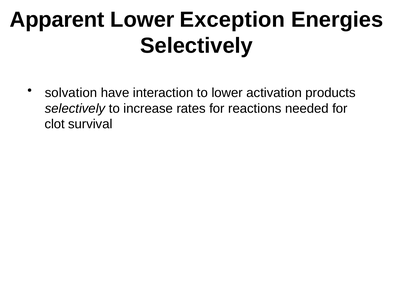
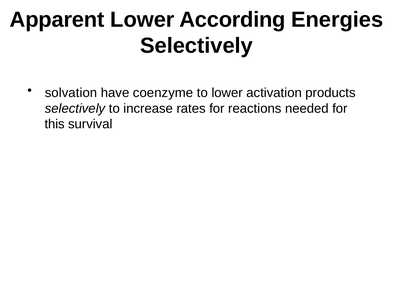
Exception: Exception -> According (232, 20)
interaction: interaction -> coenzyme (163, 93)
clot: clot -> this (55, 124)
